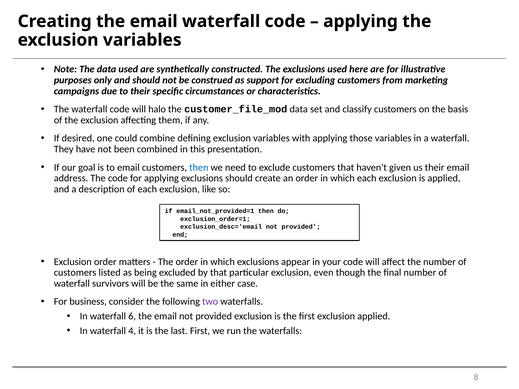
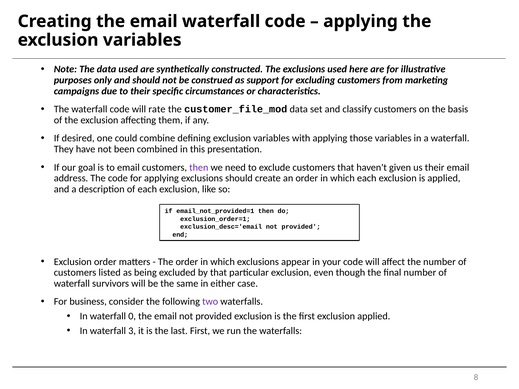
halo: halo -> rate (157, 109)
then colour: blue -> purple (199, 167)
6: 6 -> 0 (132, 316)
4: 4 -> 3 (132, 331)
